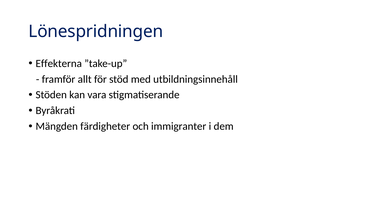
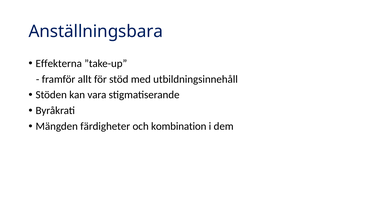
Lönespridningen: Lönespridningen -> Anställningsbara (96, 32)
immigranter: immigranter -> kombination (179, 126)
